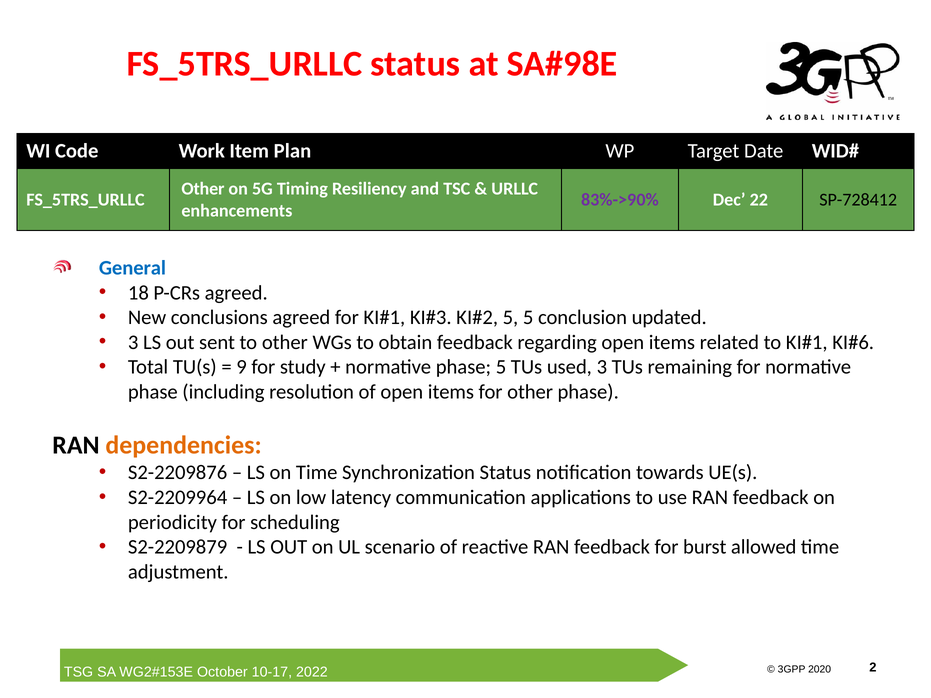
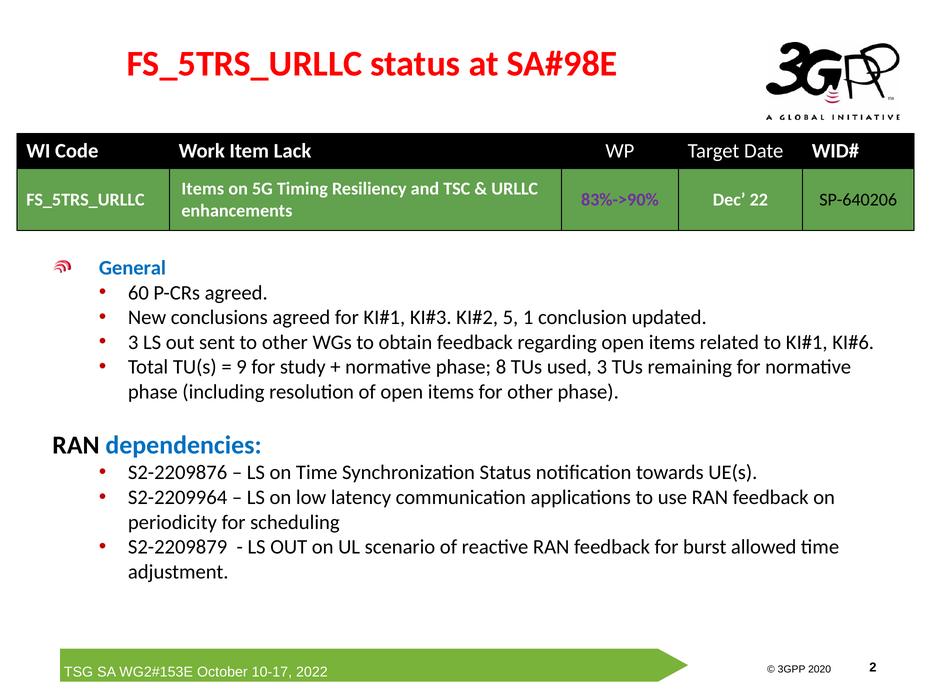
Plan: Plan -> Lack (293, 151)
Other: Other -> Items (203, 189)
SP-728412: SP-728412 -> SP-640206 (858, 200)
18: 18 -> 60 (138, 293)
5 5: 5 -> 1 (528, 318)
phase 5: 5 -> 8 (501, 367)
dependencies colour: orange -> blue (184, 445)
